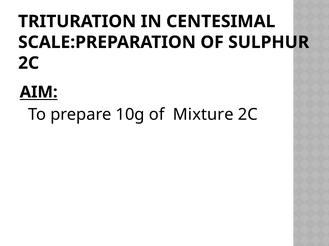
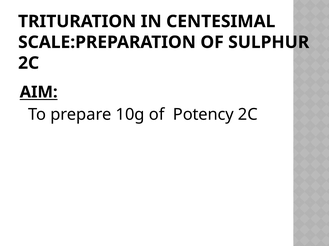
Mixture: Mixture -> Potency (203, 115)
